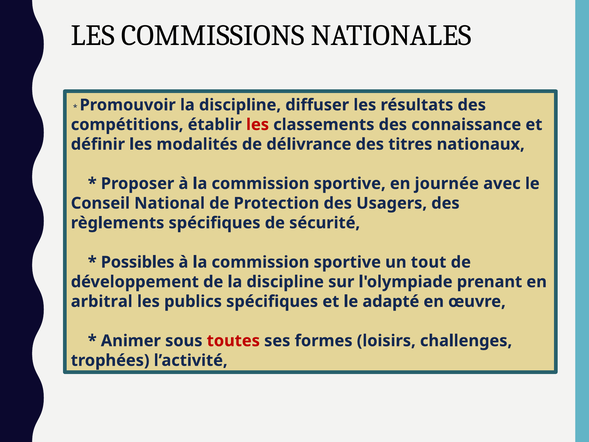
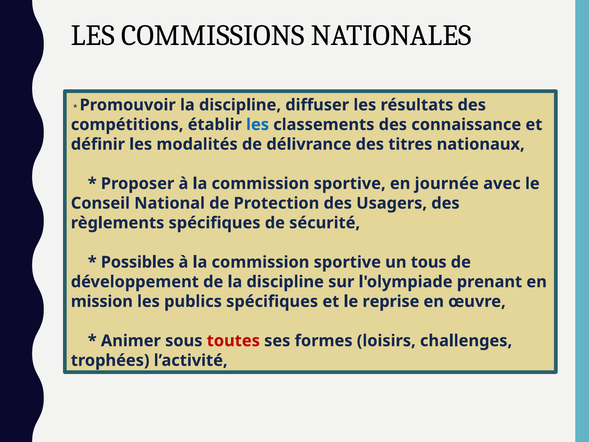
les colour: red -> blue (258, 125)
tout: tout -> tous (429, 262)
arbitral: arbitral -> mission (102, 301)
adapté: adapté -> reprise (391, 301)
